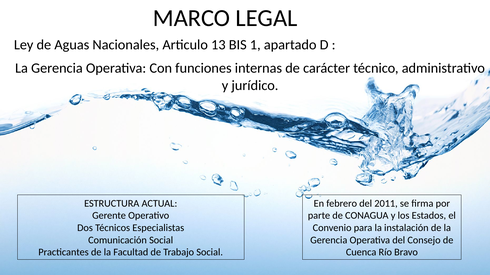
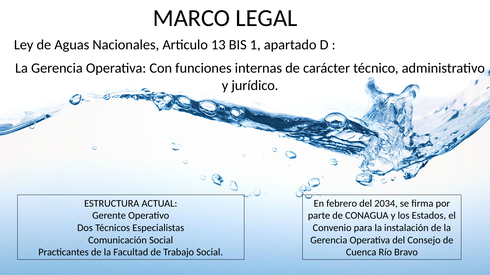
2011: 2011 -> 2034 (386, 204)
